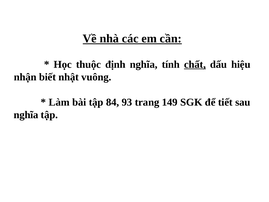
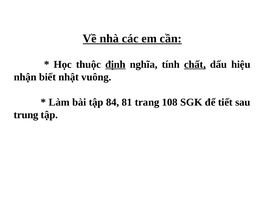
định underline: none -> present (115, 64)
93: 93 -> 81 (127, 102)
149: 149 -> 108 (170, 102)
nghĩa: nghĩa -> trung (26, 115)
